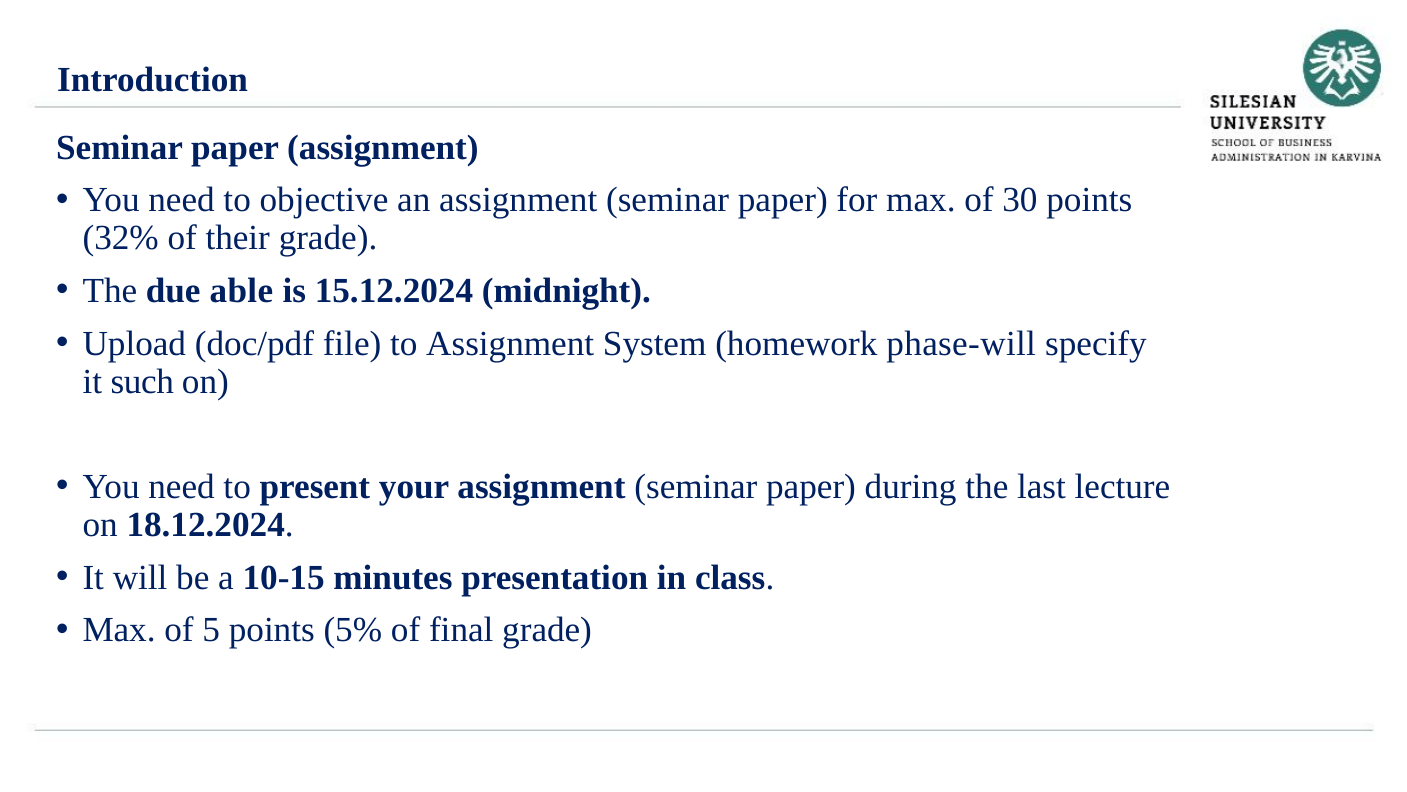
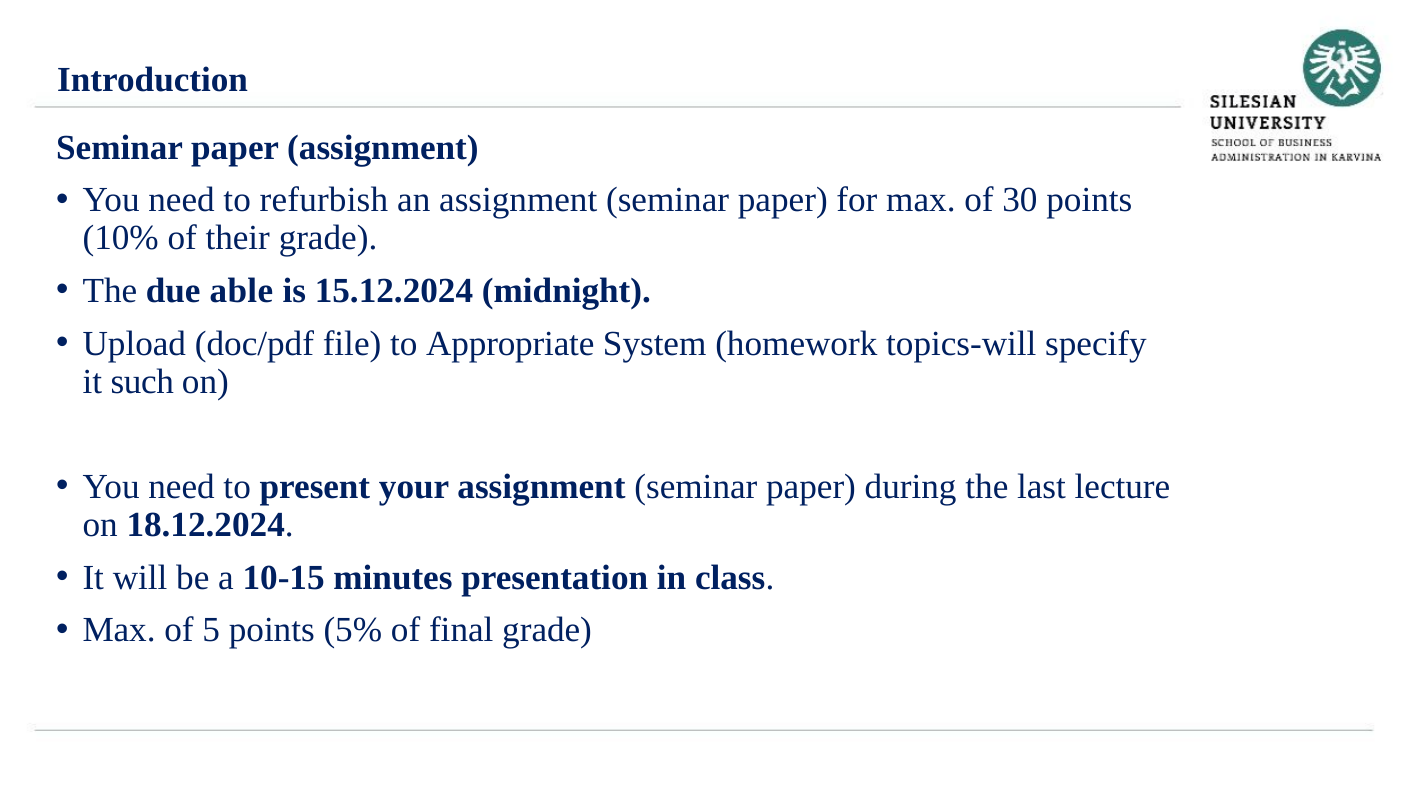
objective: objective -> refurbish (324, 200)
32%: 32% -> 10% (121, 238)
to Assignment: Assignment -> Appropriate (510, 343)
phase-will: phase-will -> topics-will (961, 343)
